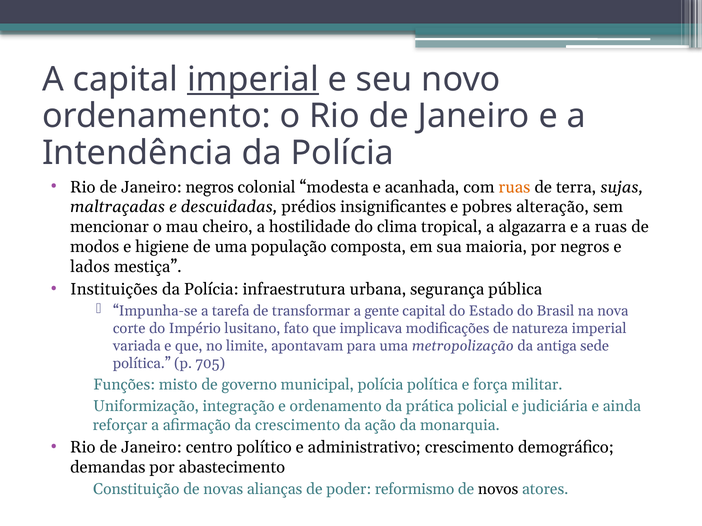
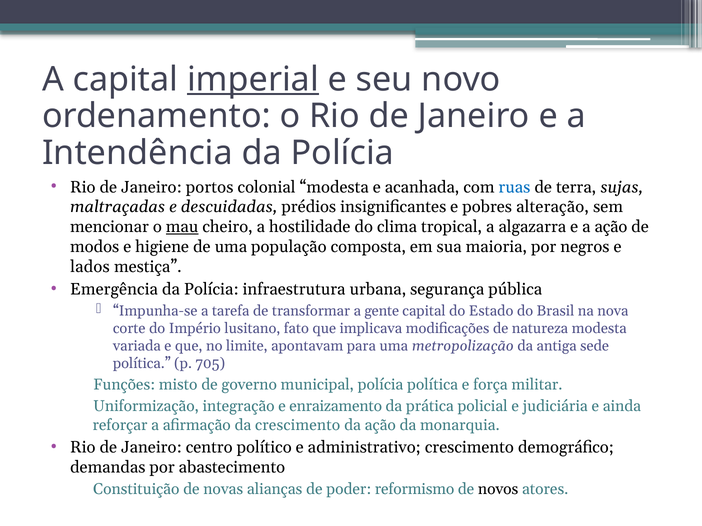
Janeiro negros: negros -> portos (210, 187)
ruas colour: orange -> blue (514, 187)
mau underline: none -> present (182, 227)
a ruas: ruas -> ação (611, 227)
Instituições: Instituições -> Emergência (114, 290)
natureza imperial: imperial -> modesta (599, 329)
e ordenamento: ordenamento -> enraizamento (336, 407)
